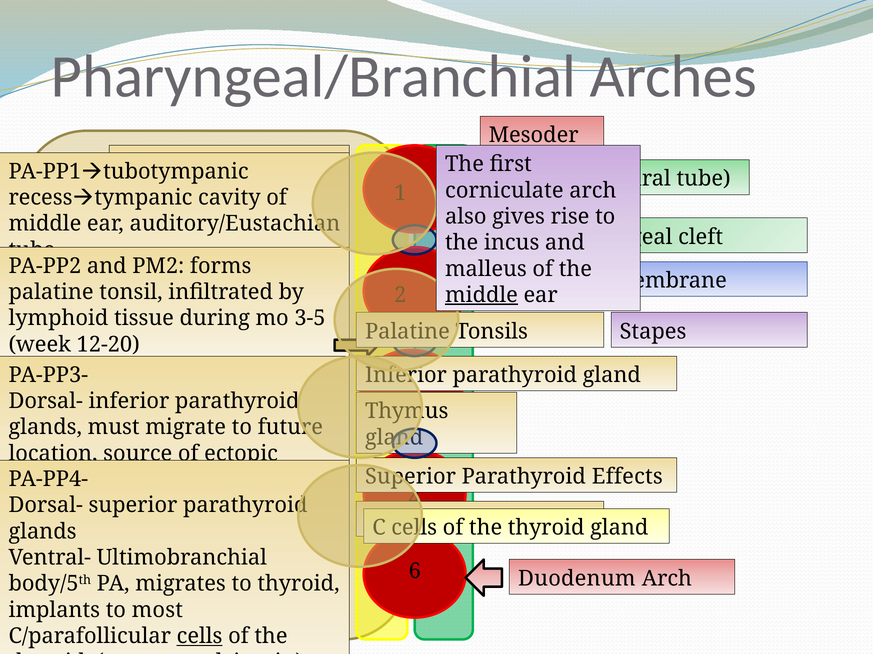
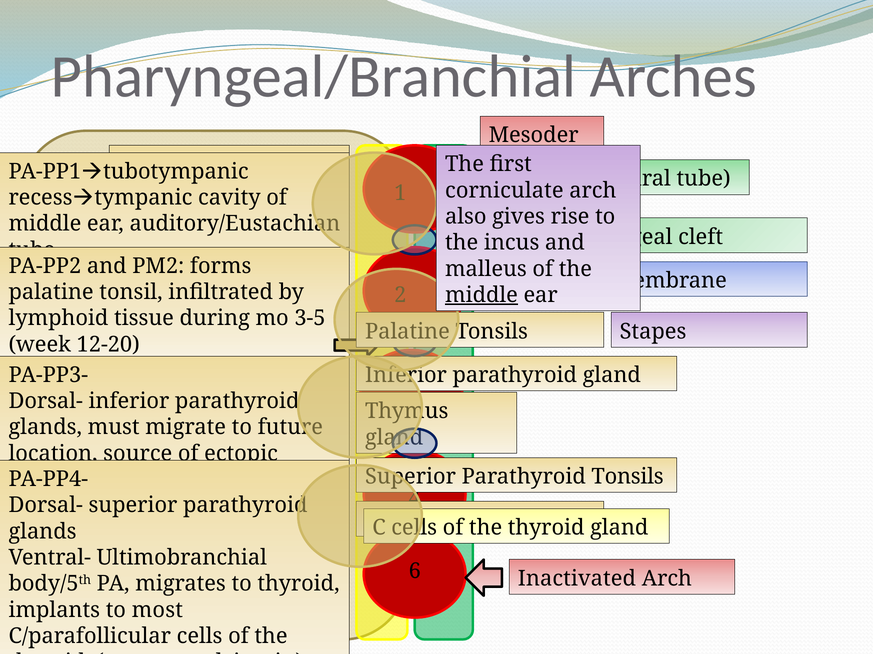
Parathyroid Effects: Effects -> Tonsils (628, 477)
Duodenum: Duodenum -> Inactivated (577, 579)
cells underline: present -> none (200, 637)
